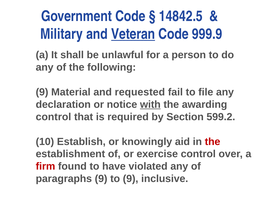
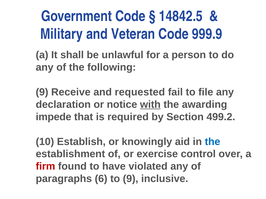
Veteran underline: present -> none (133, 34)
Material: Material -> Receive (71, 92)
control: control -> impede (54, 117)
599.2: 599.2 -> 499.2 (221, 117)
the colour: red -> blue (213, 142)
paragraphs 9: 9 -> 6 (101, 179)
